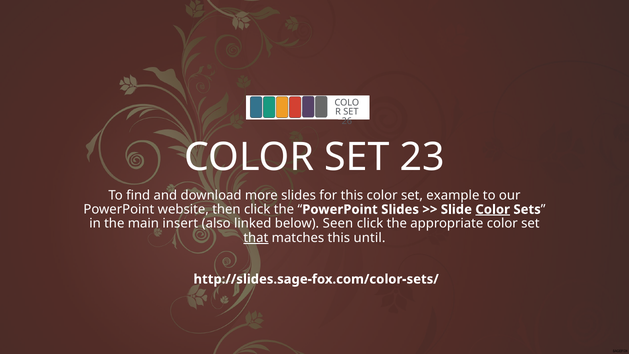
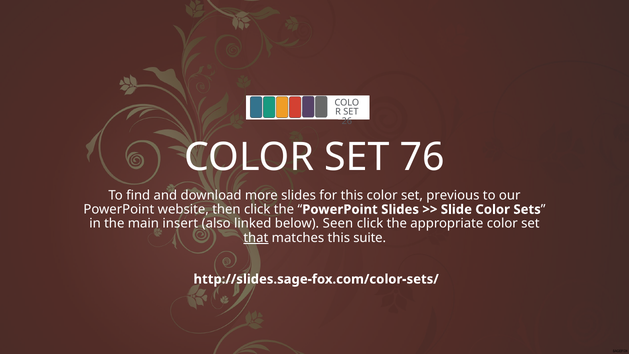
23: 23 -> 76 (422, 157)
example: example -> previous (453, 195)
Color underline: present -> none (493, 209)
until: until -> suite (370, 238)
